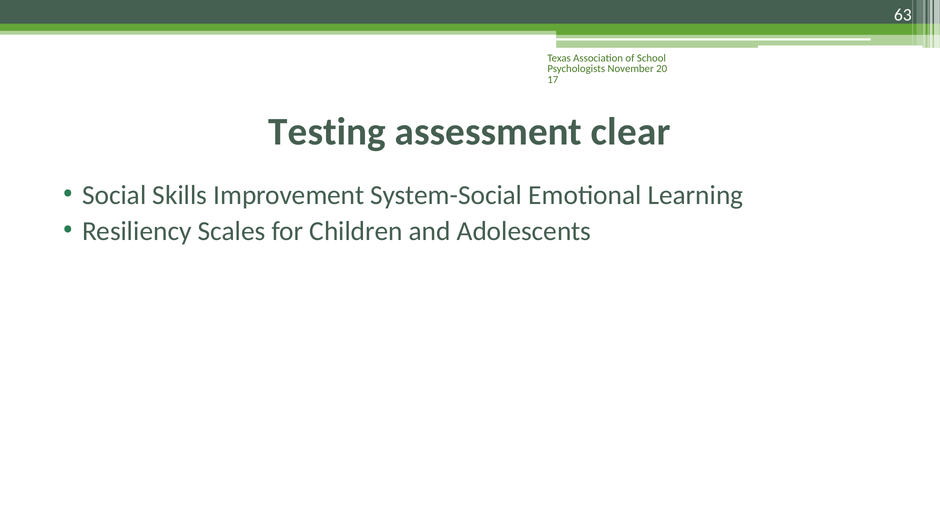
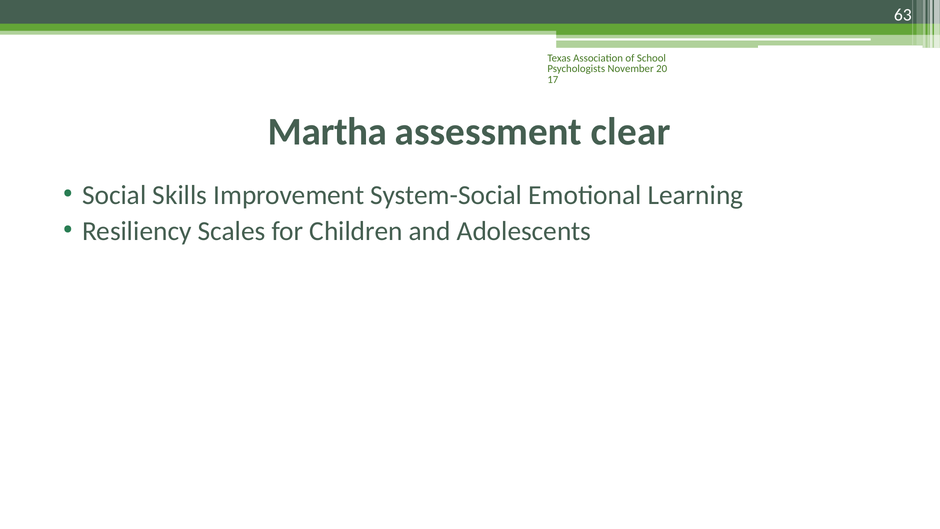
Testing: Testing -> Martha (327, 132)
